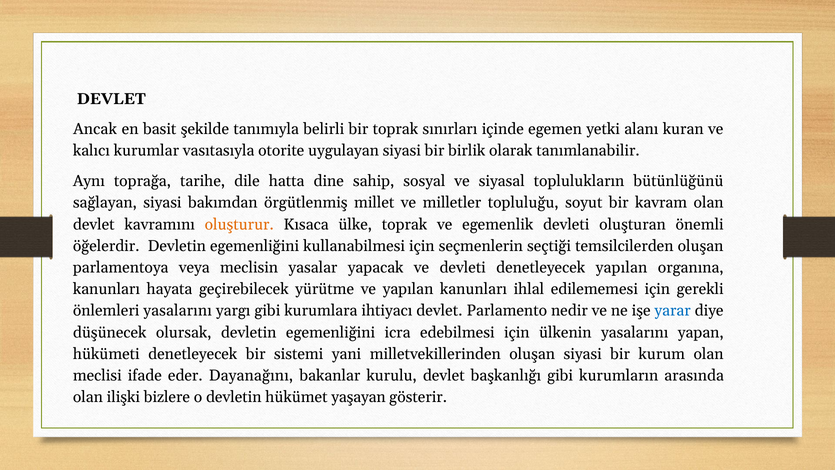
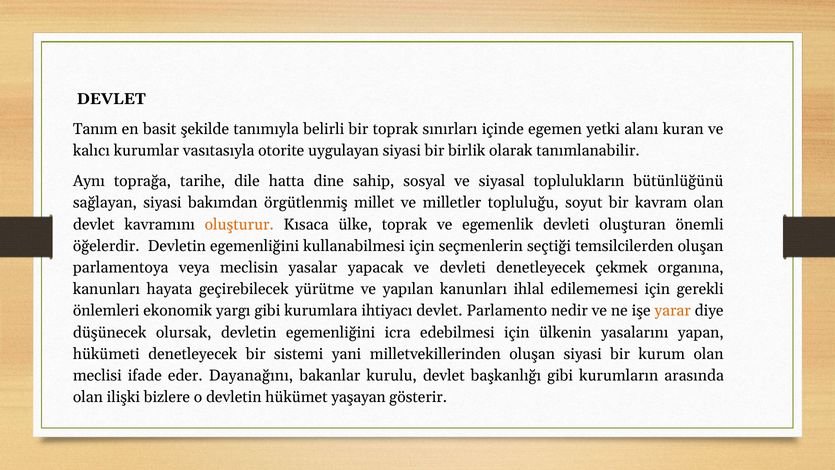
Ancak: Ancak -> Tanım (95, 129)
denetleyecek yapılan: yapılan -> çekmek (622, 267)
önlemleri yasalarını: yasalarını -> ekonomik (178, 311)
yarar colour: blue -> orange (673, 311)
